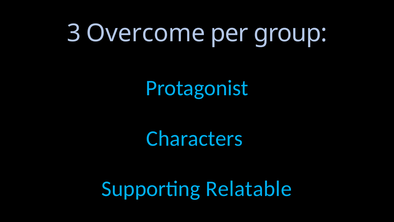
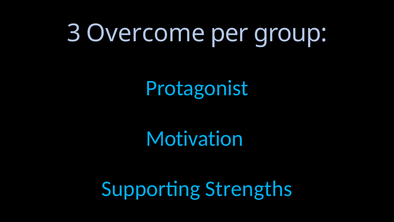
Characters: Characters -> Motivation (195, 138)
Relatable: Relatable -> Strengths (249, 189)
